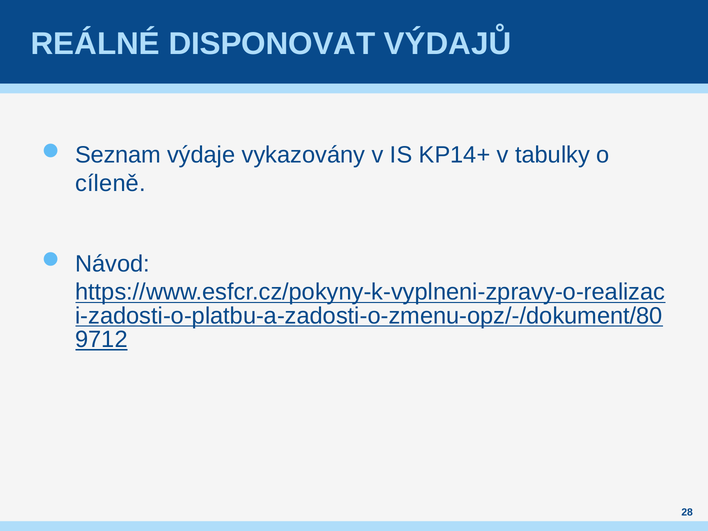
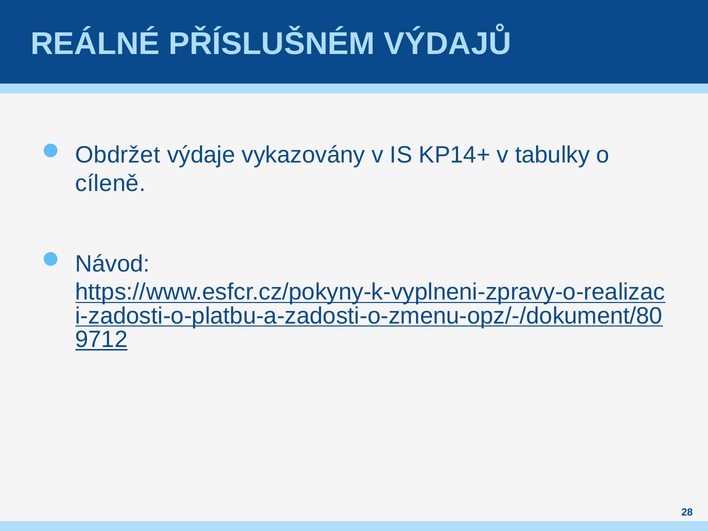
DISPONOVAT: DISPONOVAT -> PŘÍSLUŠNÉM (272, 44)
Seznam: Seznam -> Obdržet (118, 155)
